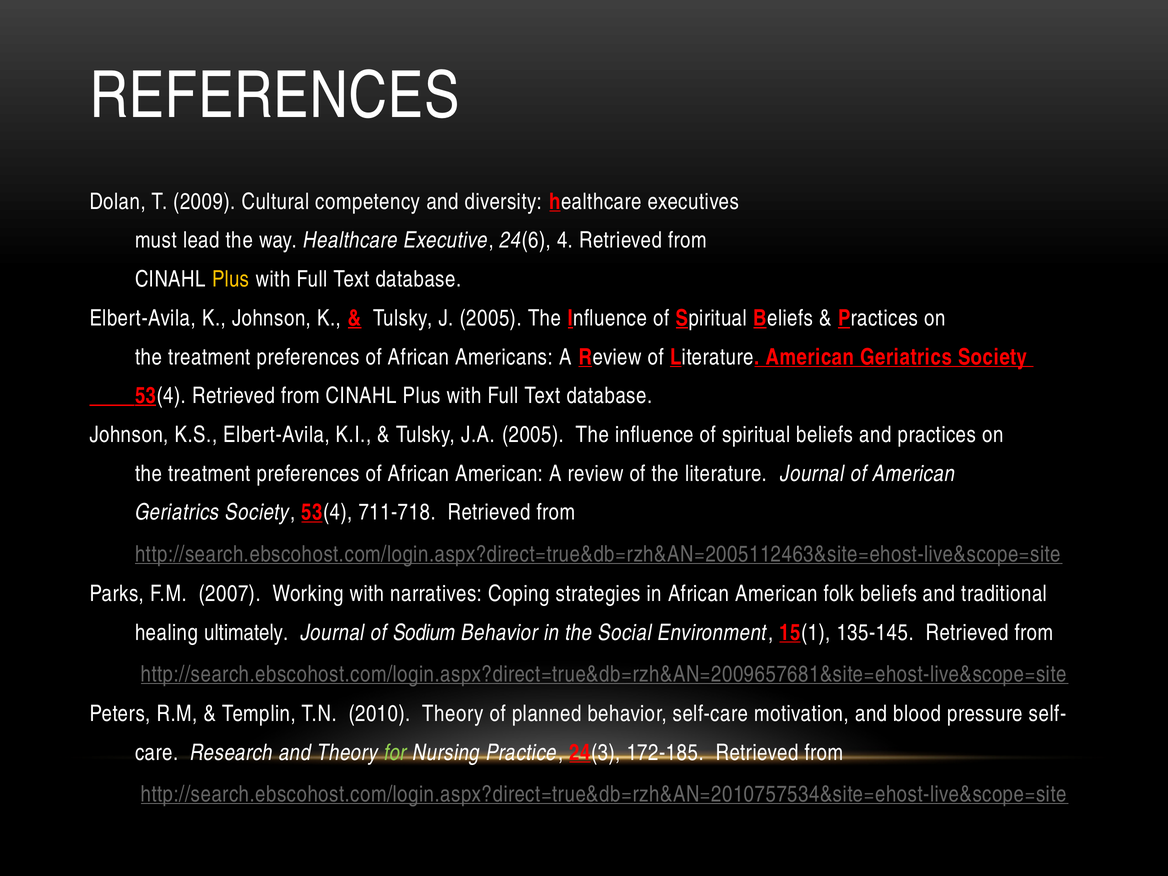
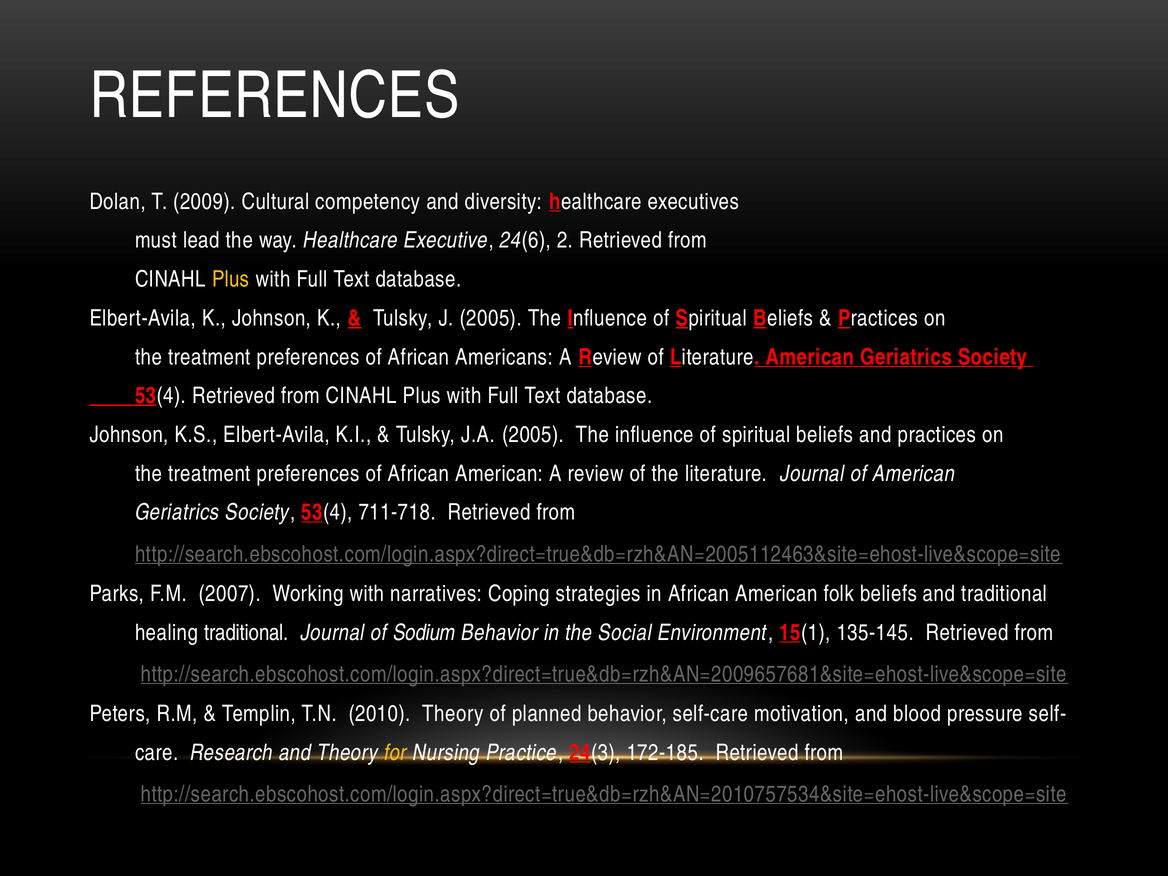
4: 4 -> 2 (565, 240)
healing ultimately: ultimately -> traditional (246, 633)
for colour: light green -> yellow (395, 753)
